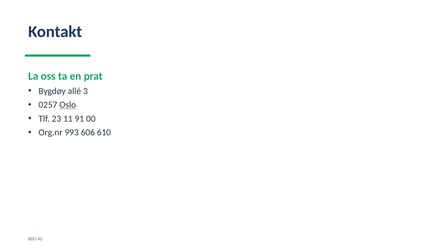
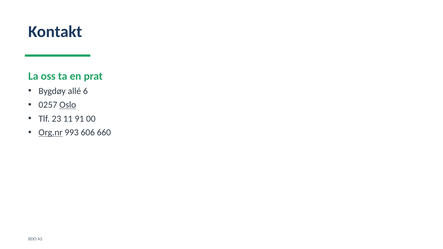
3: 3 -> 6 (85, 91)
Org.nr underline: none -> present (51, 133)
610: 610 -> 660 (104, 133)
